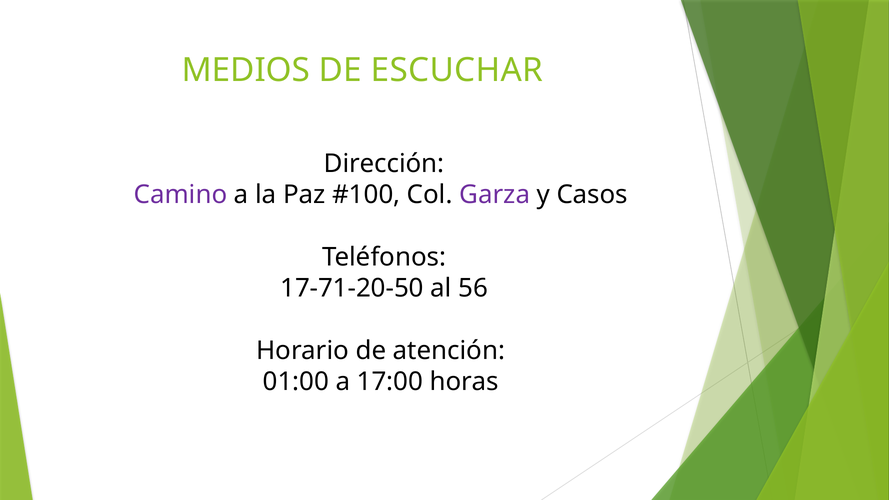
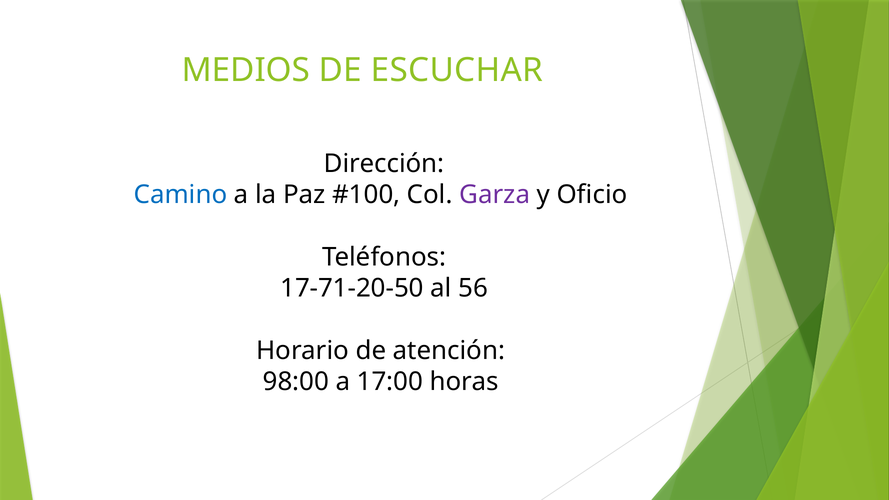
Camino colour: purple -> blue (181, 195)
Casos: Casos -> Oficio (592, 195)
01:00: 01:00 -> 98:00 (296, 382)
